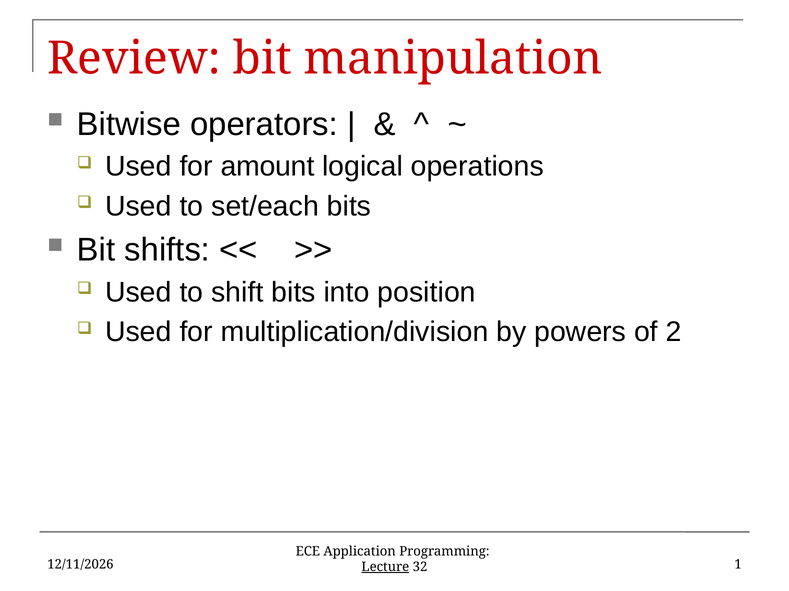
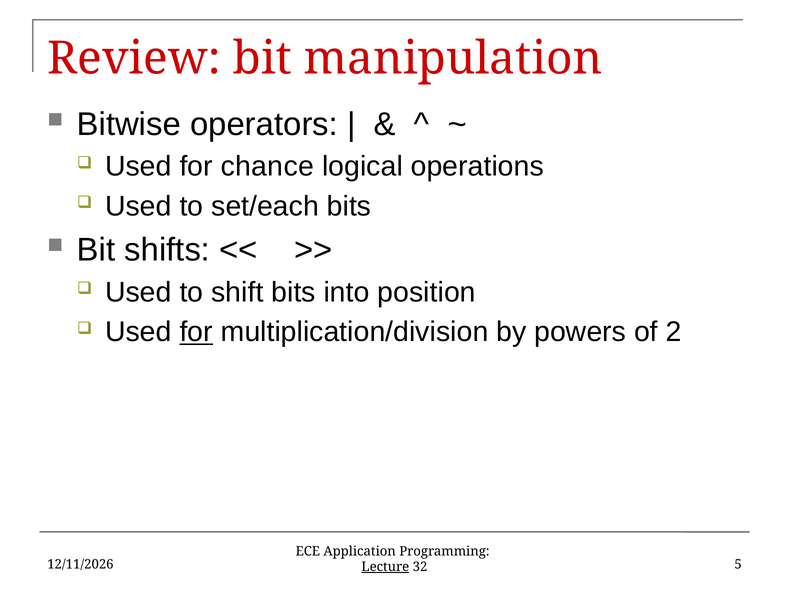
amount: amount -> chance (267, 167)
for underline: none -> present (196, 332)
1: 1 -> 5 (738, 565)
